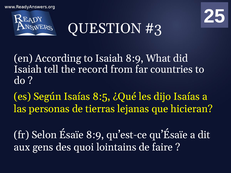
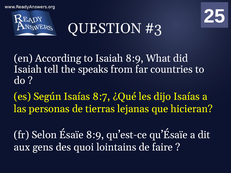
record: record -> speaks (93, 70)
8:5: 8:5 -> 8:7 (101, 97)
